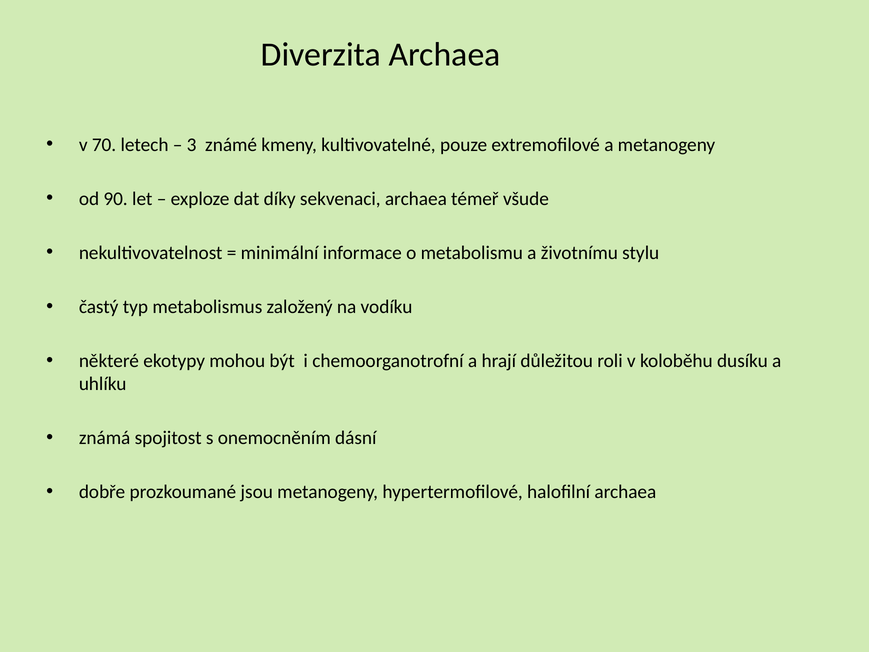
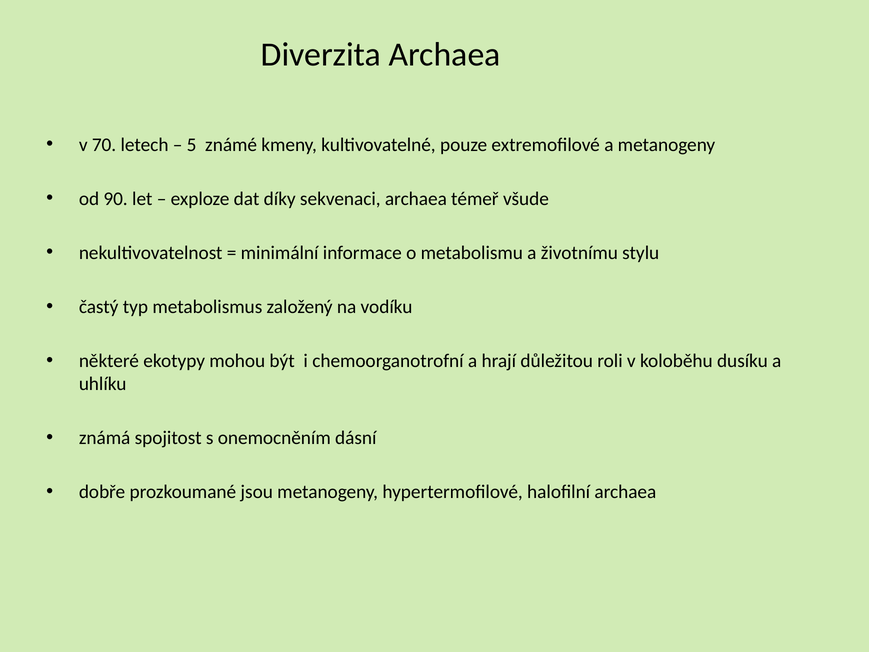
3: 3 -> 5 (192, 145)
